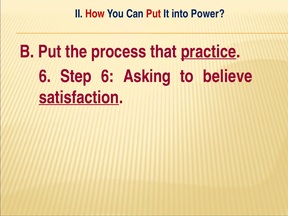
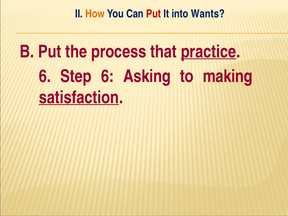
How colour: red -> orange (95, 14)
Power: Power -> Wants (208, 14)
believe: believe -> making (228, 76)
